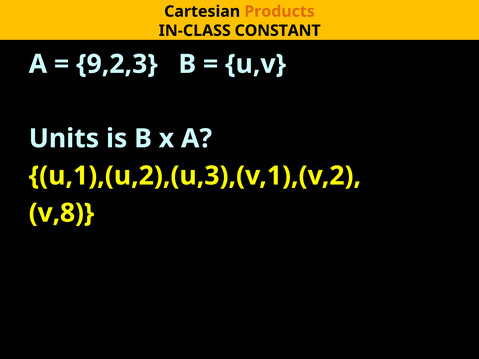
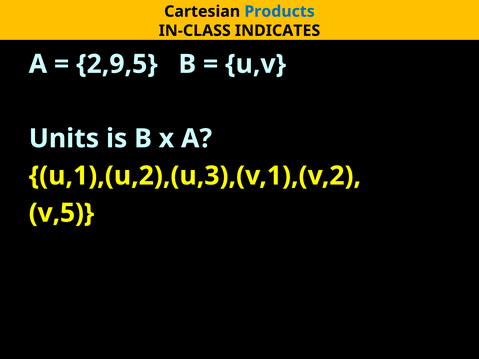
Products colour: orange -> blue (280, 11)
CONSTANT: CONSTANT -> INDICATES (278, 31)
9,2,3: 9,2,3 -> 2,9,5 (117, 64)
v,8: v,8 -> v,5 (61, 213)
